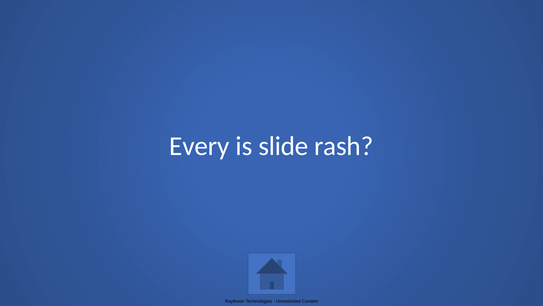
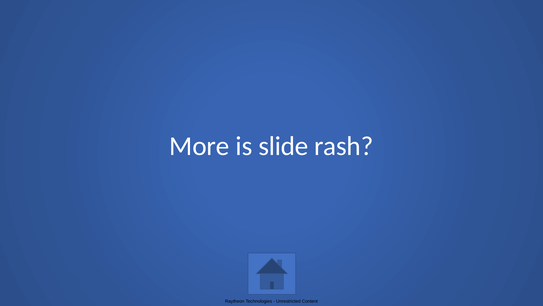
Every: Every -> More (199, 146)
